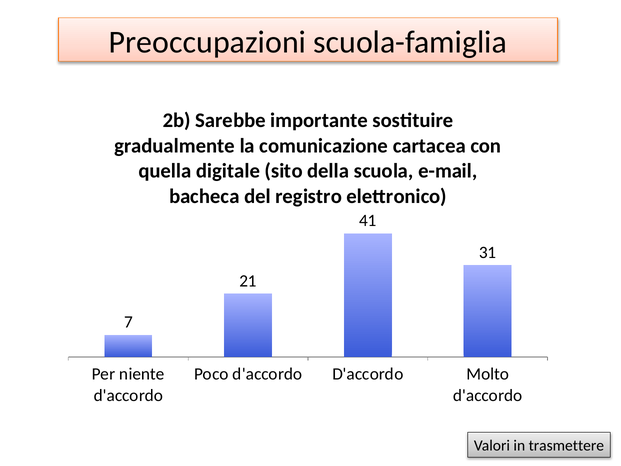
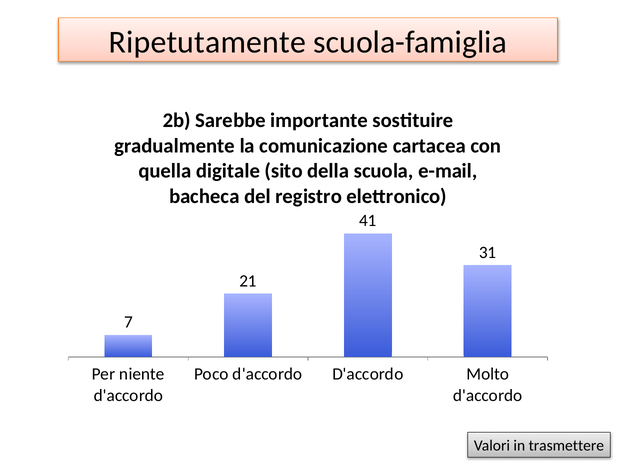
Preoccupazioni: Preoccupazioni -> Ripetutamente (207, 42)
